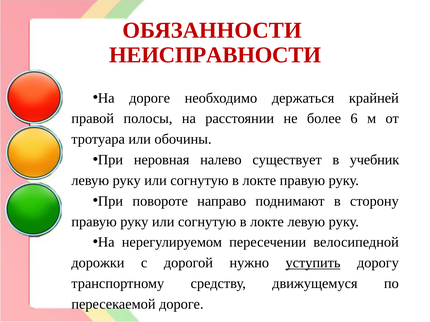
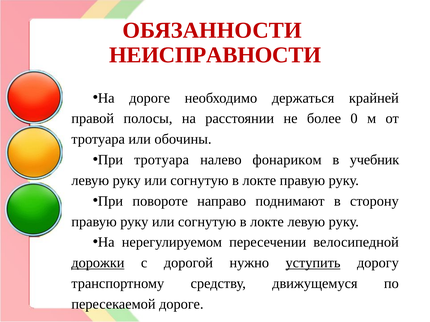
6: 6 -> 0 (354, 119)
При неровная: неровная -> тротуара (162, 160)
существует: существует -> фонариком (287, 160)
дорожки underline: none -> present (98, 263)
